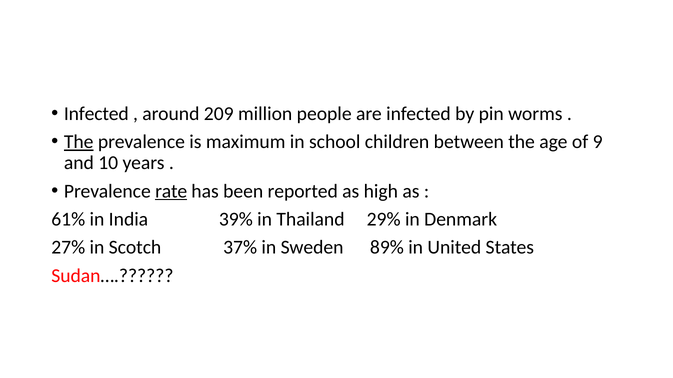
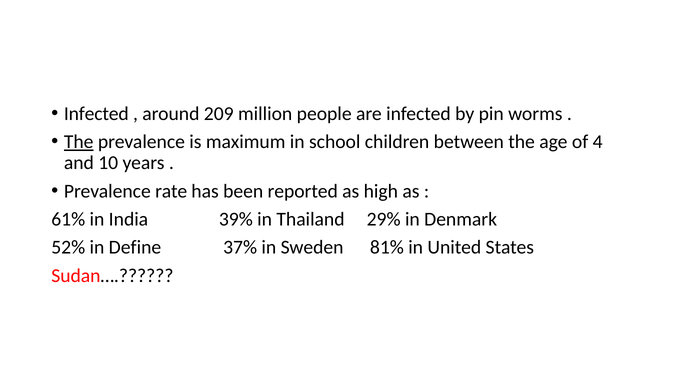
9: 9 -> 4 (598, 142)
rate underline: present -> none (171, 191)
27%: 27% -> 52% (68, 248)
Scotch: Scotch -> Define (135, 248)
89%: 89% -> 81% (387, 248)
